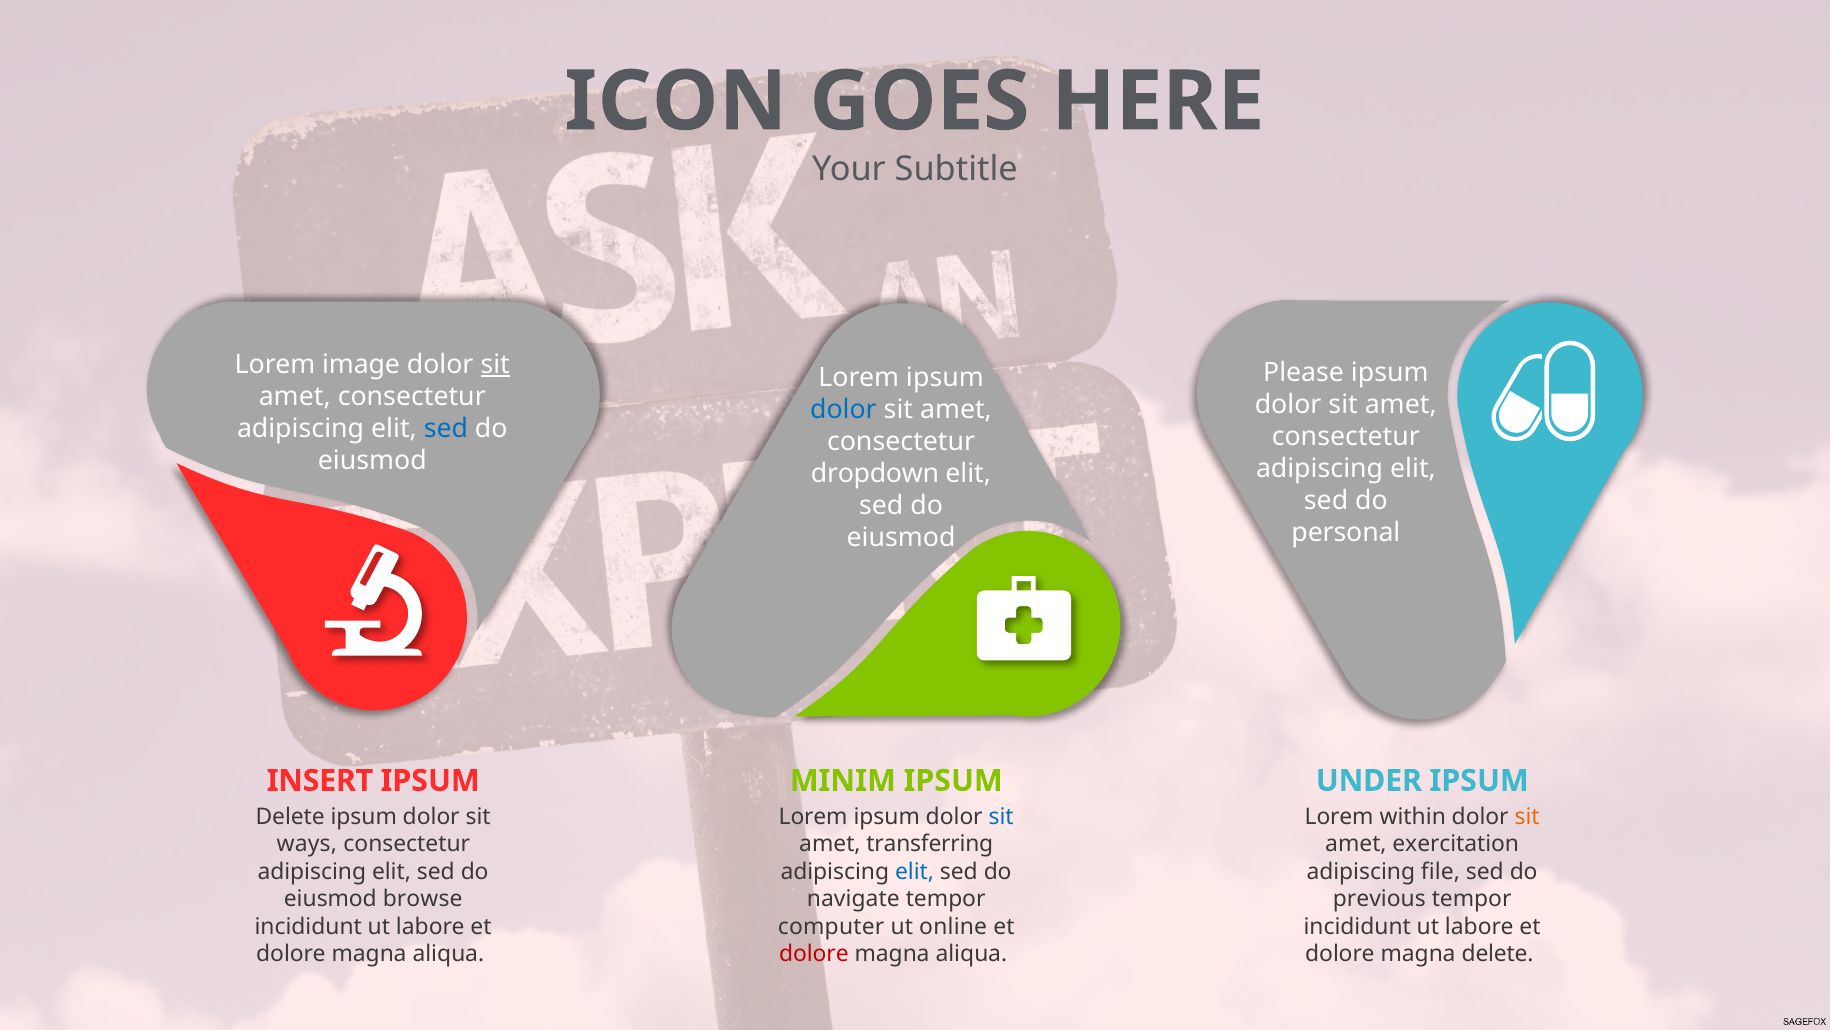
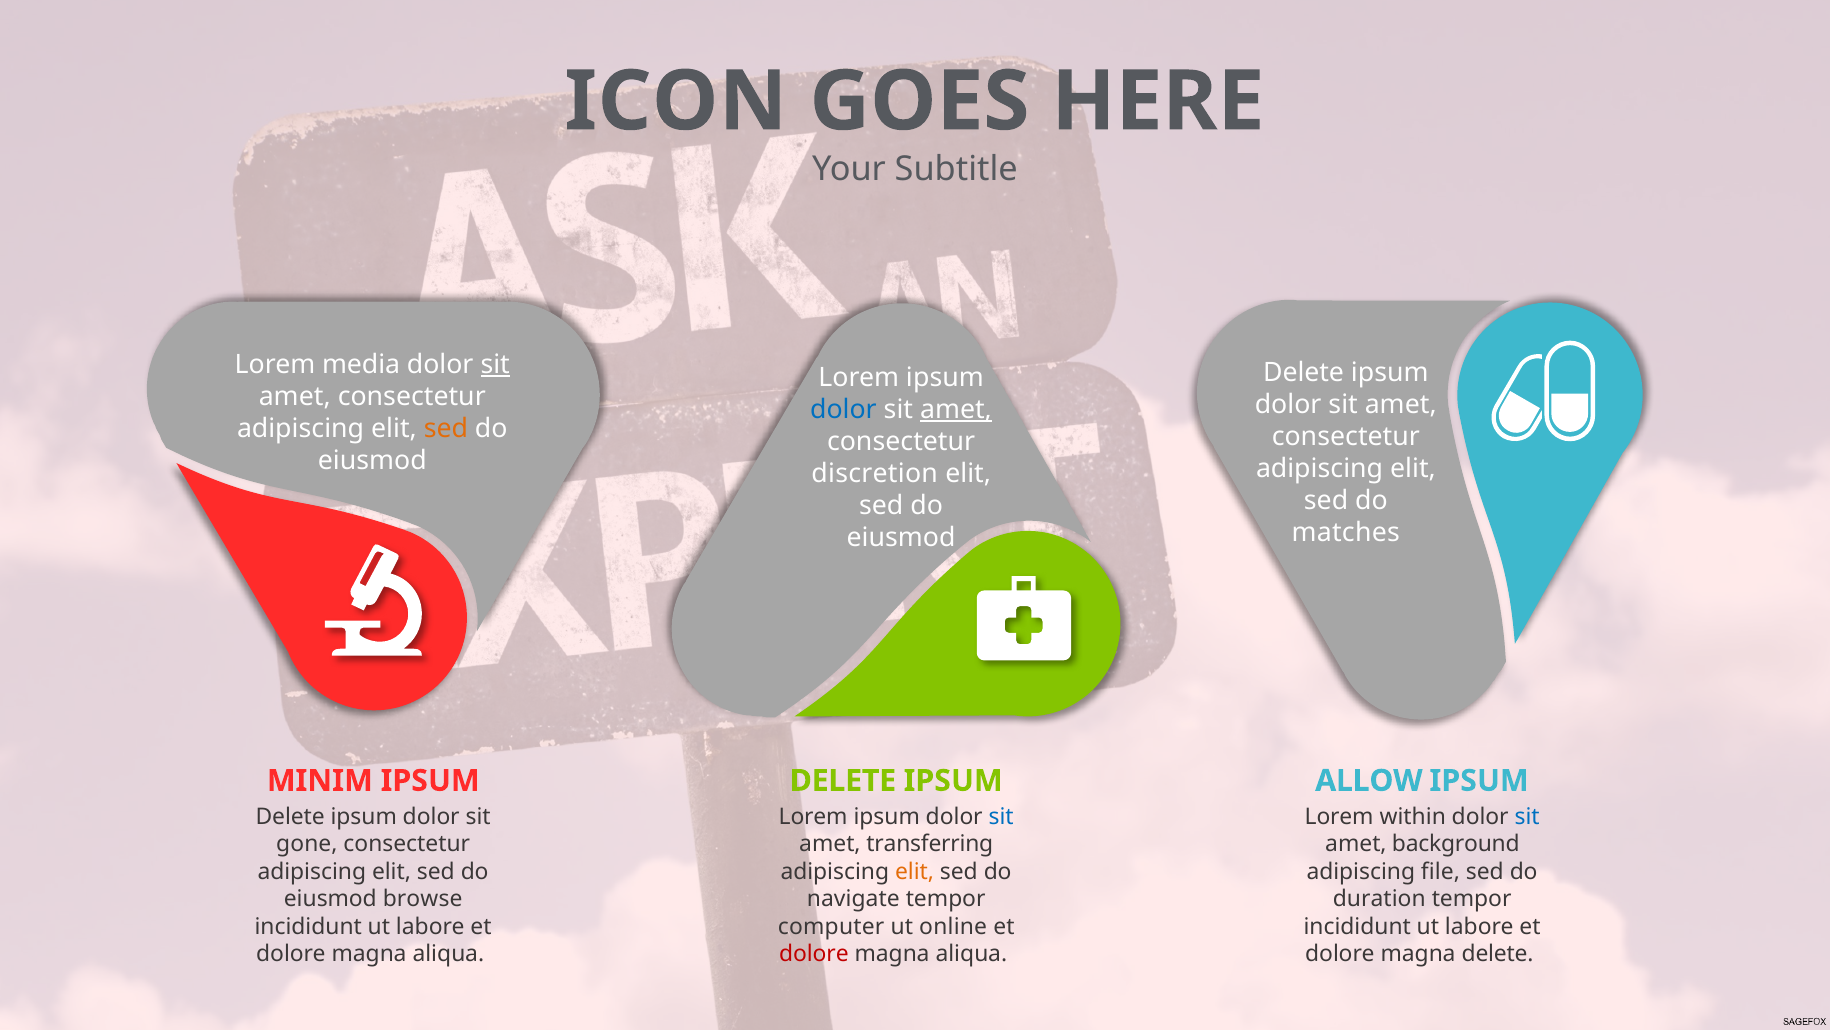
image: image -> media (361, 364)
Please: Please -> Delete (1304, 372)
amet underline: none -> present (956, 409)
sed colour: blue -> orange (446, 428)
dropdown: dropdown -> discretion (875, 473)
personal: personal -> matches (1346, 532)
INSERT: INSERT -> MINIM (320, 780)
MINIM: MINIM -> DELETE (843, 780)
UNDER: UNDER -> ALLOW (1369, 780)
sit colour: orange -> blue (1527, 816)
ways: ways -> gone (307, 844)
exercitation: exercitation -> background (1456, 844)
elit colour: blue -> orange (915, 871)
previous: previous -> duration (1379, 899)
